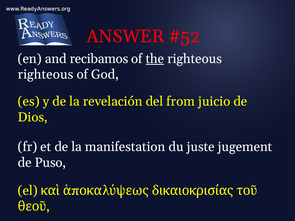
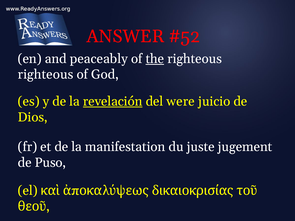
recibamos: recibamos -> peaceably (99, 59)
revelación underline: none -> present (113, 102)
from: from -> were (181, 102)
